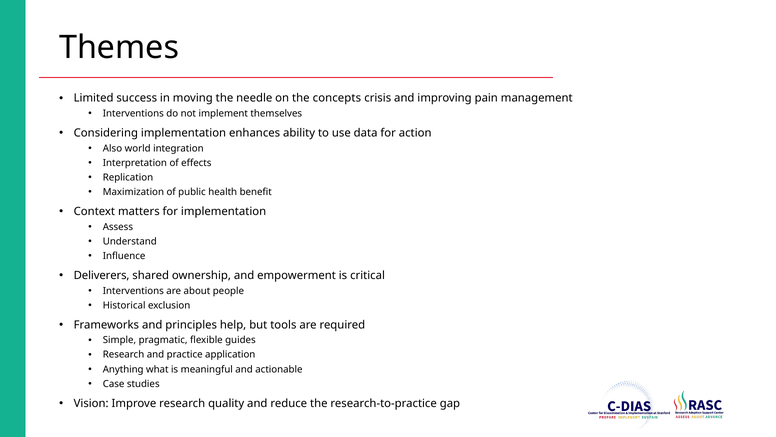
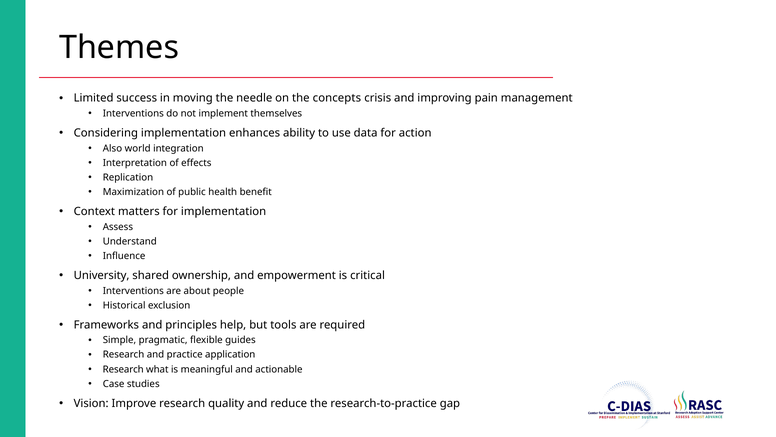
Deliverers: Deliverers -> University (102, 275)
Anything: Anything -> Research (123, 369)
